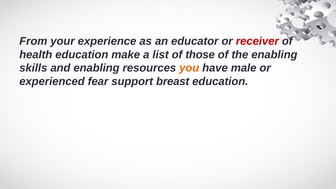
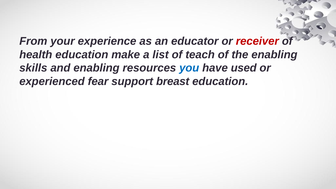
those: those -> teach (200, 55)
you colour: orange -> blue (189, 68)
male: male -> used (244, 68)
